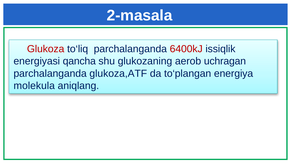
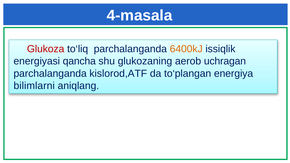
2-masala: 2-masala -> 4-masala (140, 15)
6400kJ colour: red -> orange (186, 49)
glukoza,ATF: glukoza,ATF -> kislorod,ATF (118, 74)
molekula: molekula -> bilimlarni (34, 86)
